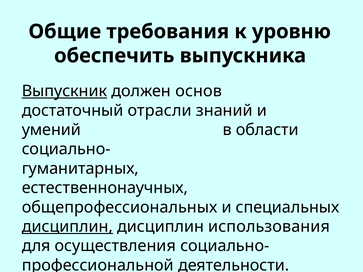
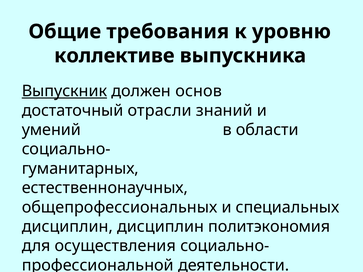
обеспечить: обеспечить -> коллективе (114, 56)
дисциплин underline: present -> none (67, 227)
использования: использования -> политэкономия (269, 227)
